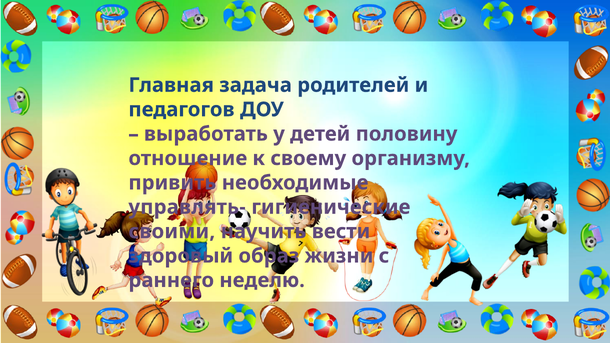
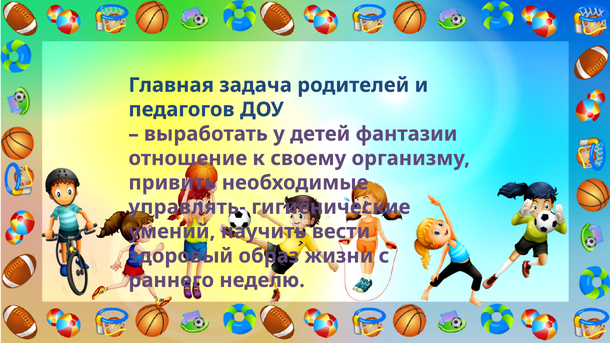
половину: половину -> фантазии (407, 134)
своими: своими -> умений (172, 232)
